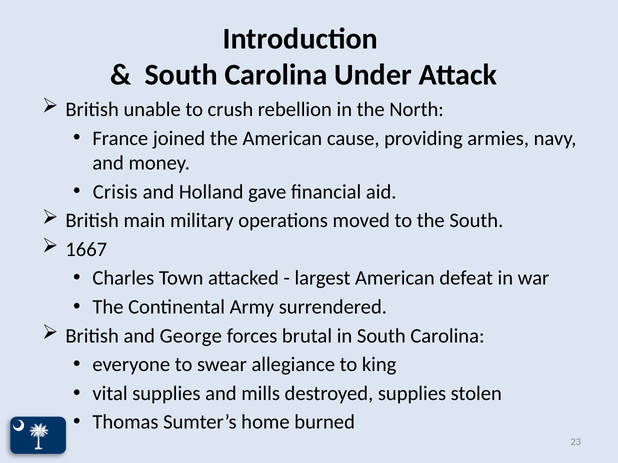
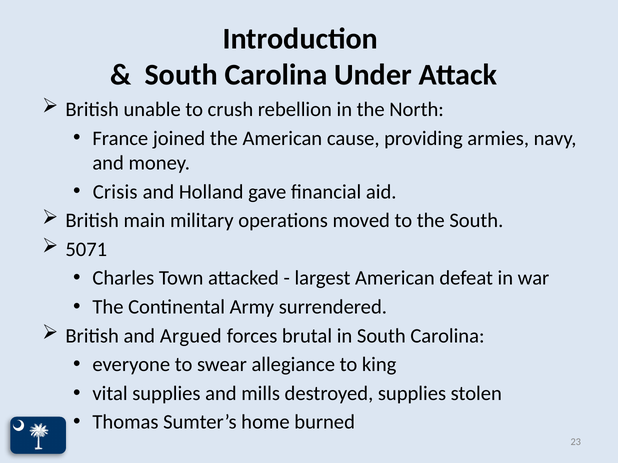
1667: 1667 -> 5071 (86, 250)
George: George -> Argued (191, 336)
